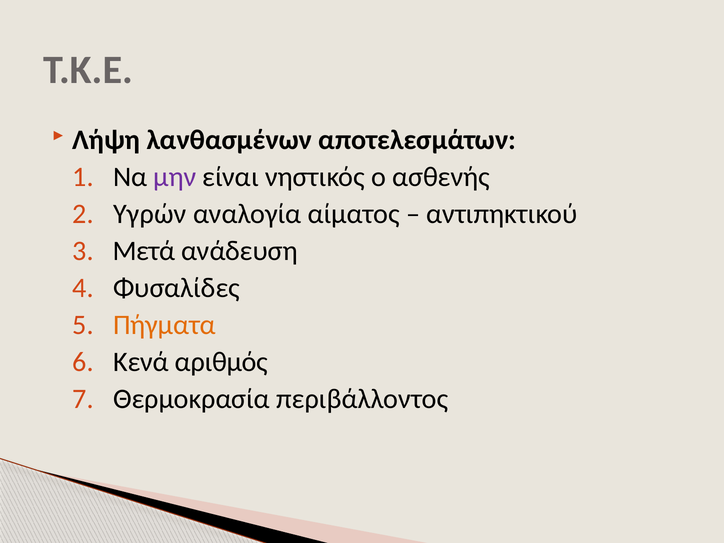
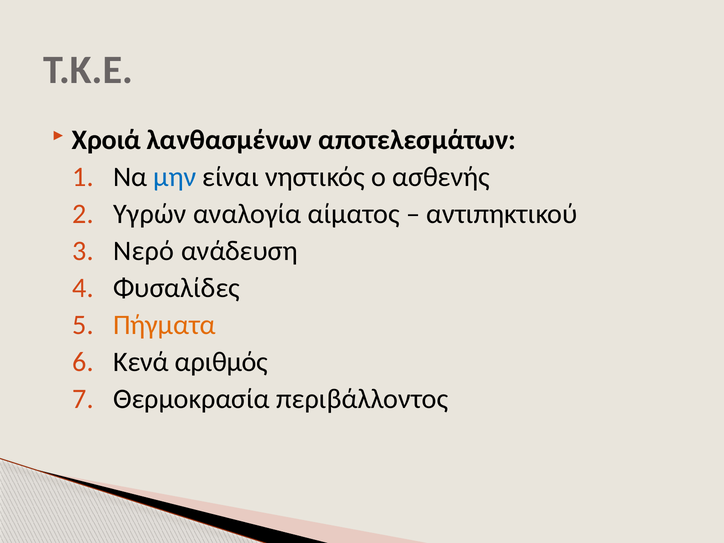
Λήψη: Λήψη -> Χροιά (106, 140)
μην colour: purple -> blue (175, 177)
Μετά: Μετά -> Νερό (144, 251)
